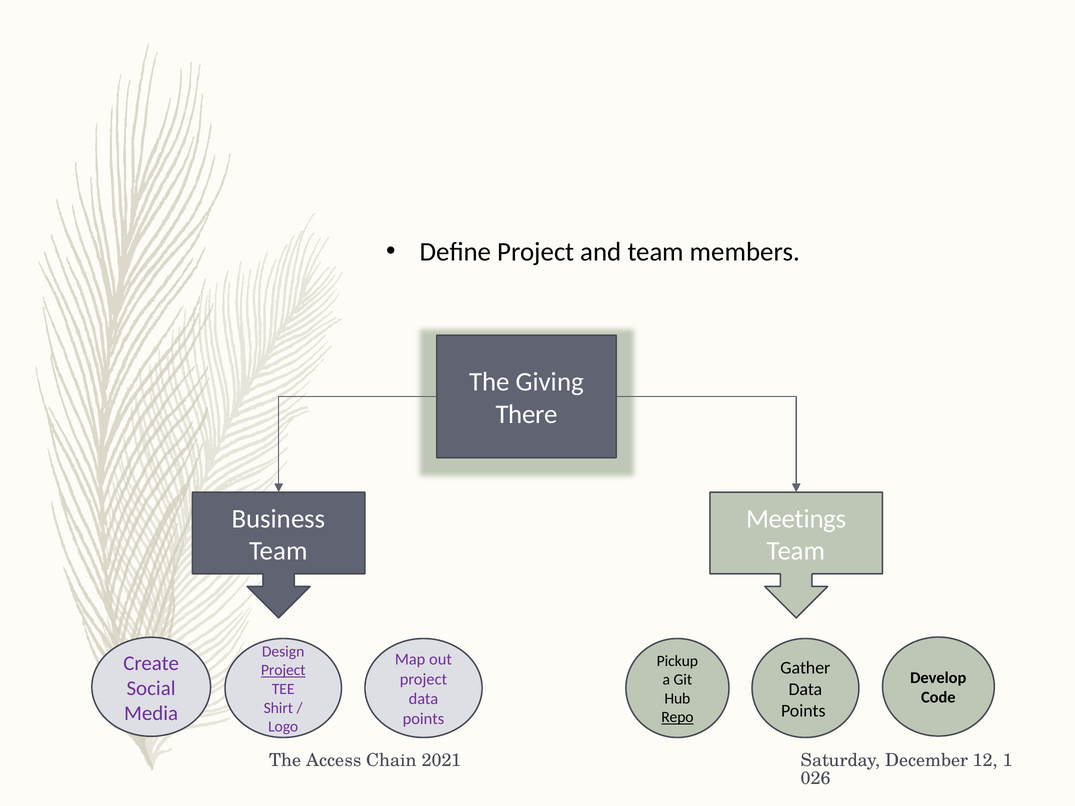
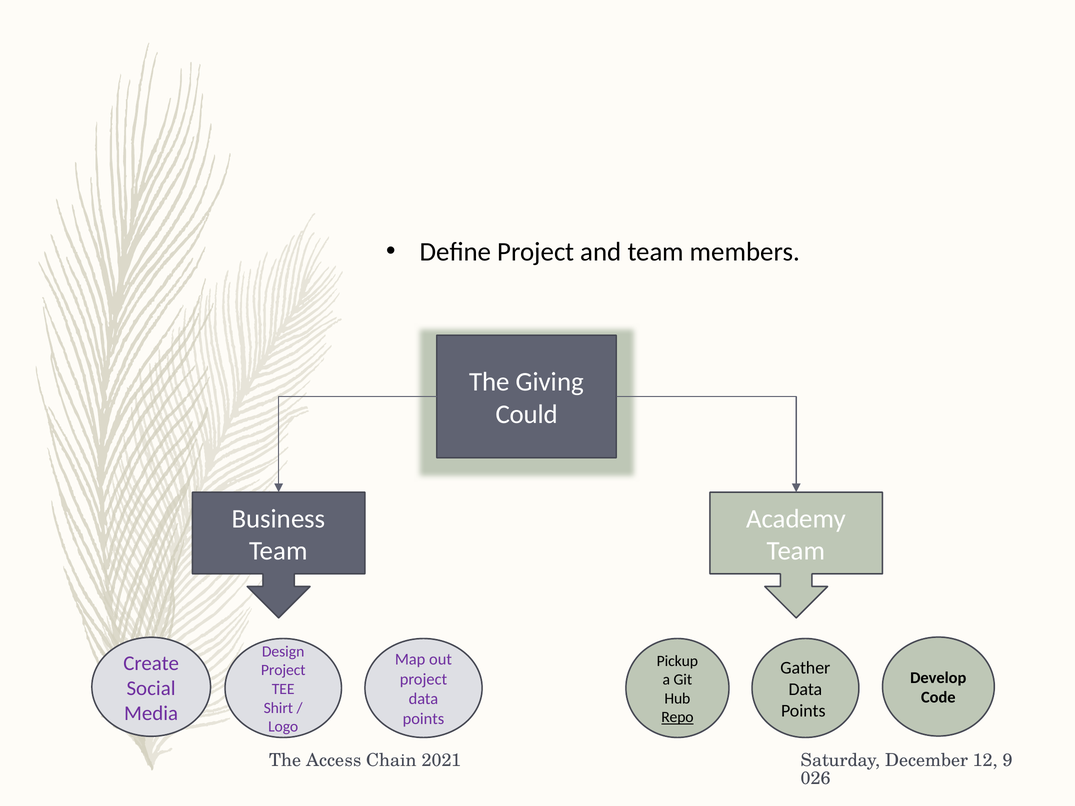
There: There -> Could (527, 414)
Meetings: Meetings -> Academy (796, 519)
Project underline: present -> none (283, 670)
1: 1 -> 9 (1008, 761)
